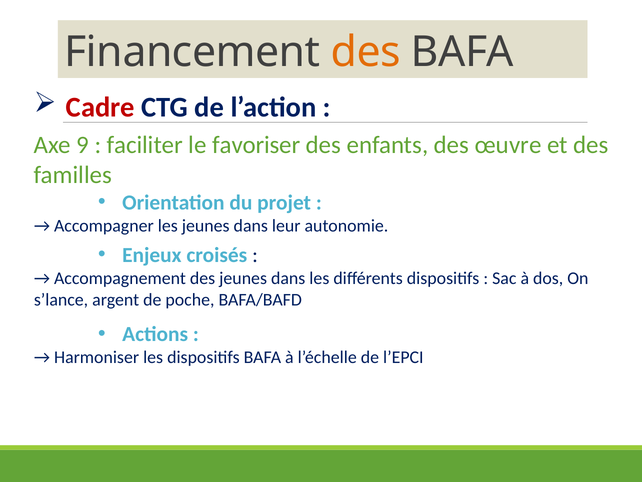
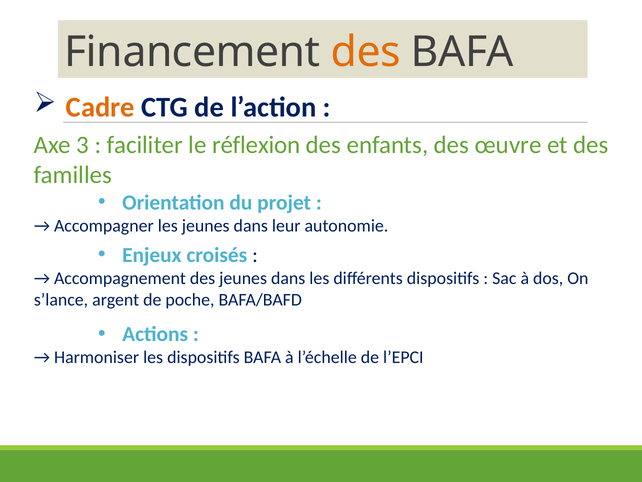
Cadre colour: red -> orange (100, 107)
9: 9 -> 3 (83, 145)
favoriser: favoriser -> réflexion (256, 145)
